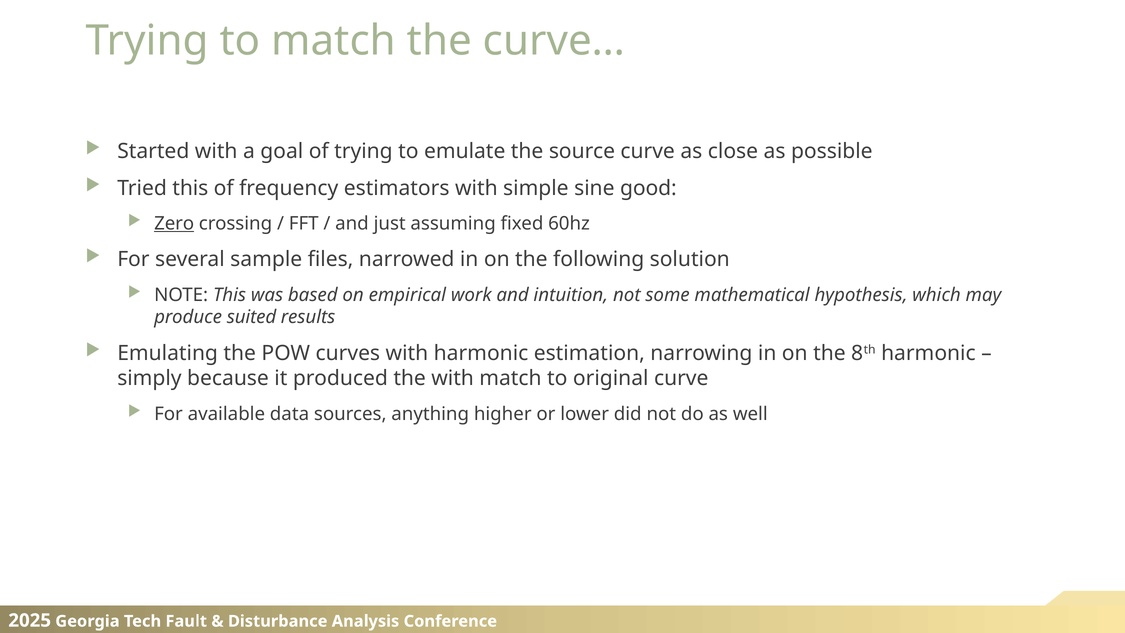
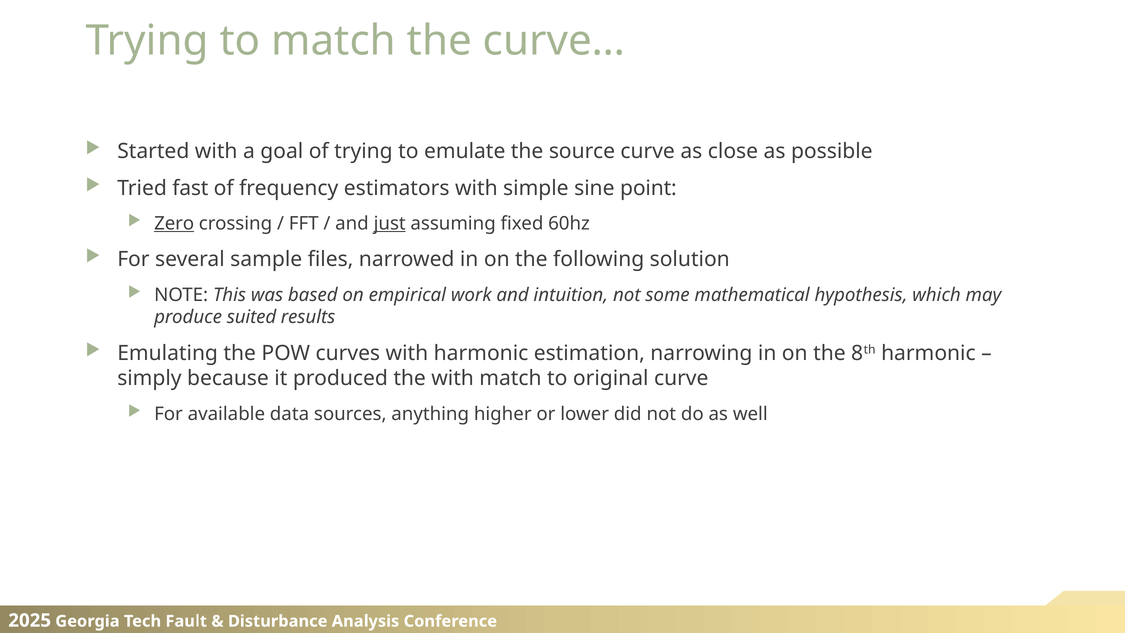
Tried this: this -> fast (190, 188)
good: good -> point (648, 188)
just underline: none -> present (390, 224)
